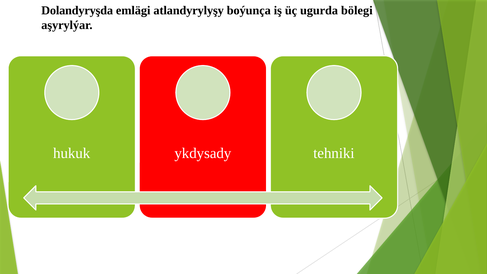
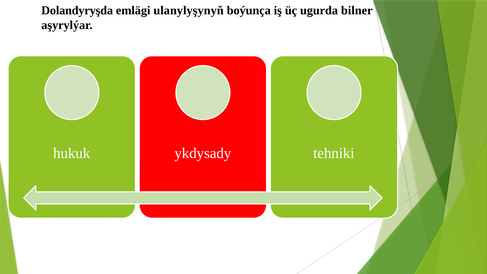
atlandyrylyşy: atlandyrylyşy -> ulanylyşynyň (189, 11)
bölegi: bölegi -> bilner (357, 11)
